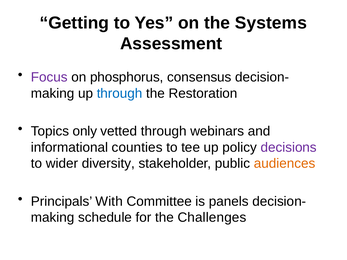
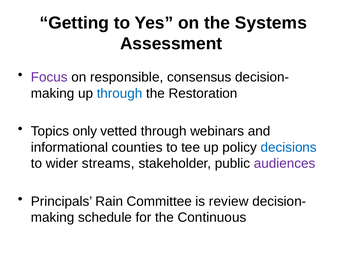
phosphorus: phosphorus -> responsible (127, 77)
decisions colour: purple -> blue (289, 148)
diversity: diversity -> streams (108, 164)
audiences colour: orange -> purple (285, 164)
With: With -> Rain (109, 202)
panels: panels -> review (229, 202)
Challenges: Challenges -> Continuous (212, 218)
